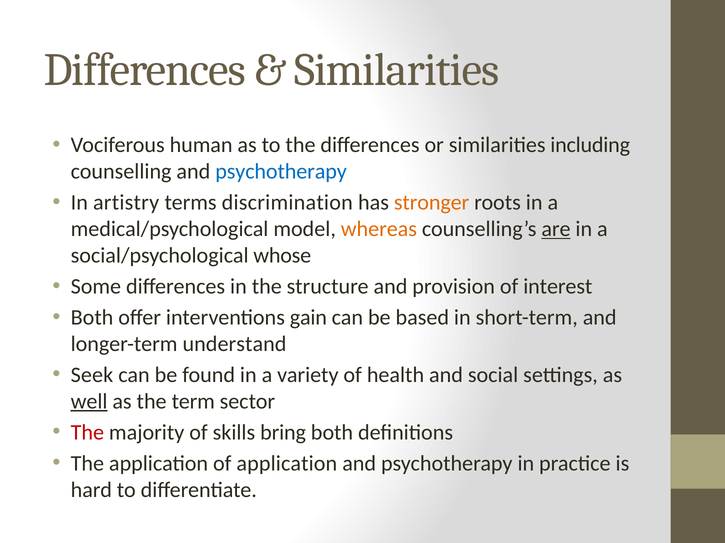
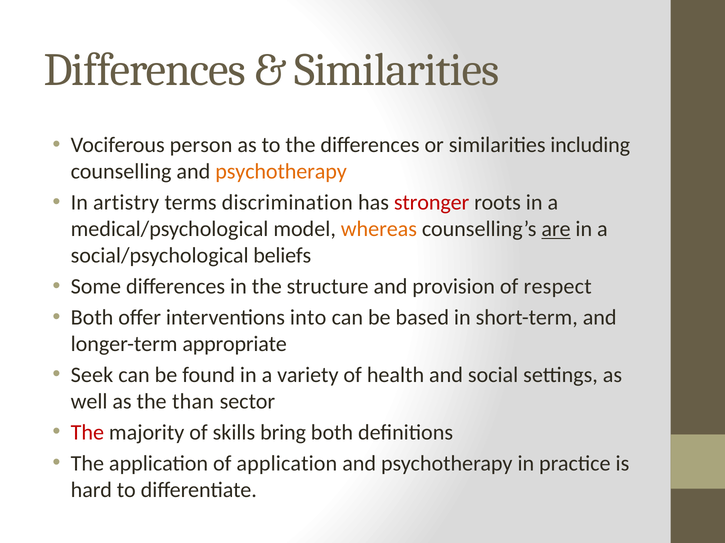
human: human -> person (201, 145)
psychotherapy colour: blue -> orange (281, 172)
stronger colour: orange -> red (432, 203)
whose: whose -> beliefs (282, 256)
interest: interest -> respect (558, 287)
gain: gain -> into (308, 318)
understand: understand -> appropriate (235, 344)
well underline: present -> none (89, 402)
term: term -> than (193, 402)
